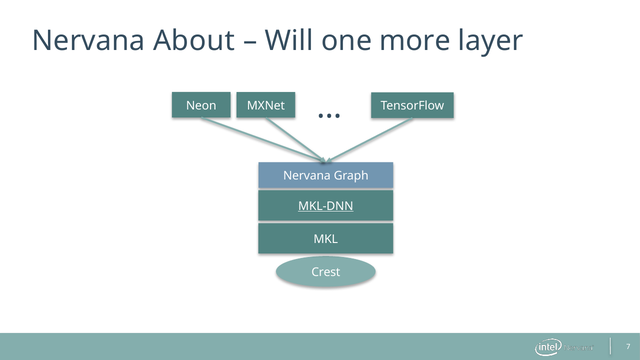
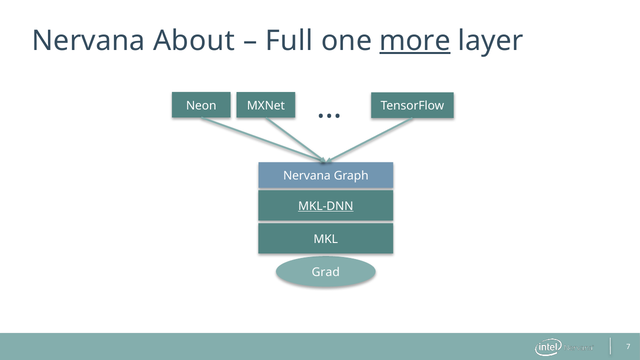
Will: Will -> Full (289, 41)
more underline: none -> present (415, 41)
Crest: Crest -> Grad (326, 272)
